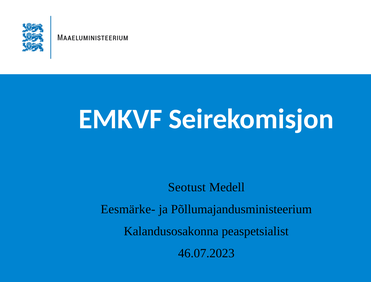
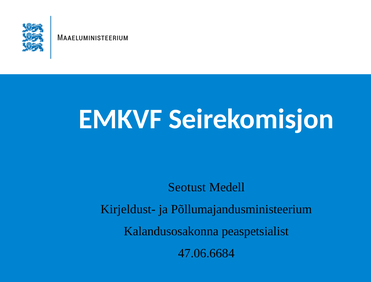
Eesmärke-: Eesmärke- -> Kirjeldust- (128, 209)
46.07.2023: 46.07.2023 -> 47.06.6684 (206, 253)
